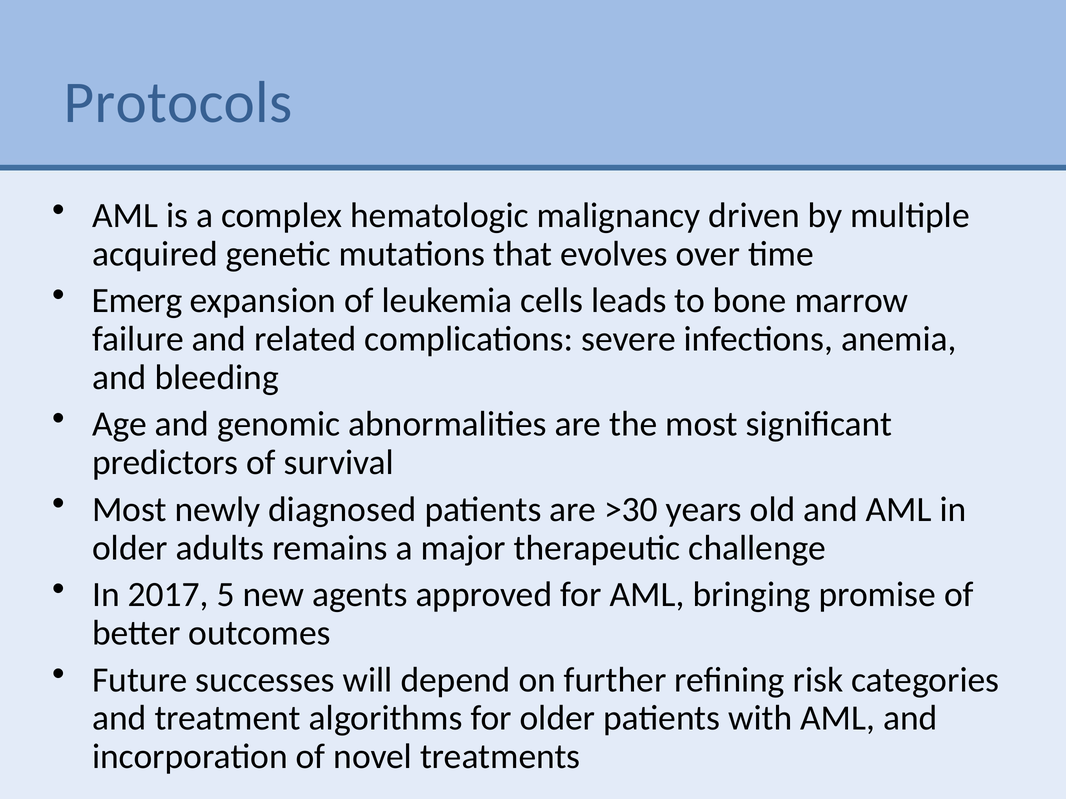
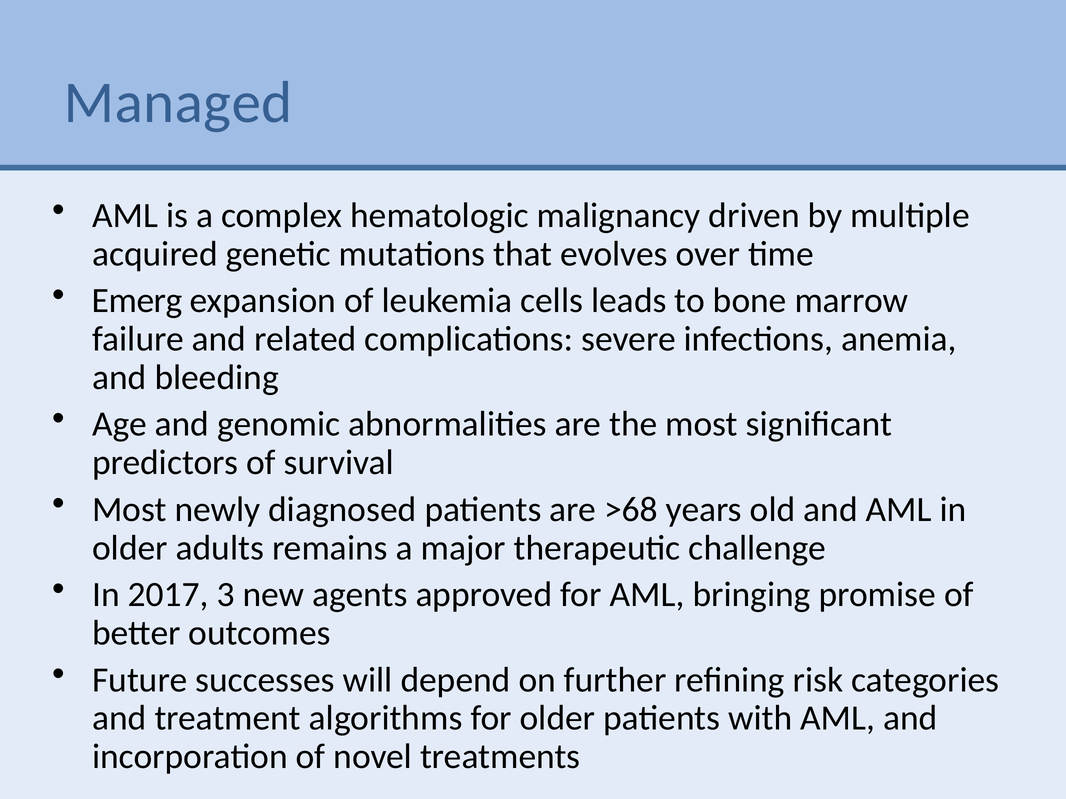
Protocols: Protocols -> Managed (178, 103)
>30: >30 -> >68 (631, 510)
5: 5 -> 3 (226, 595)
